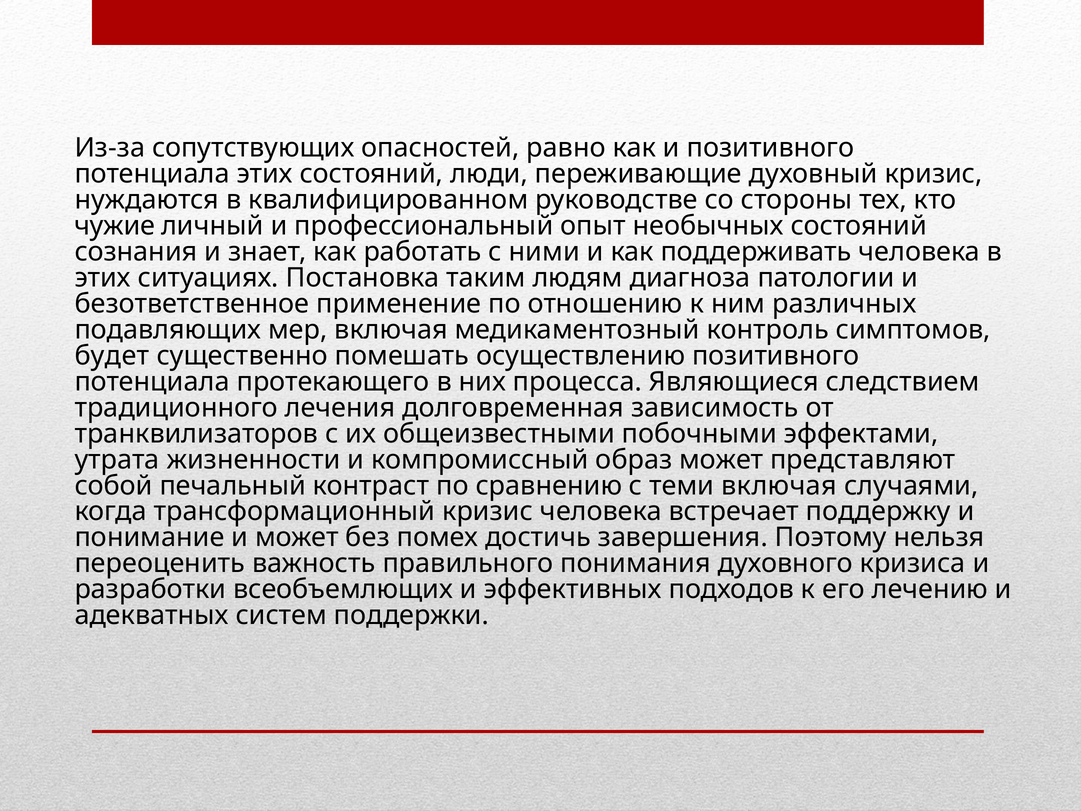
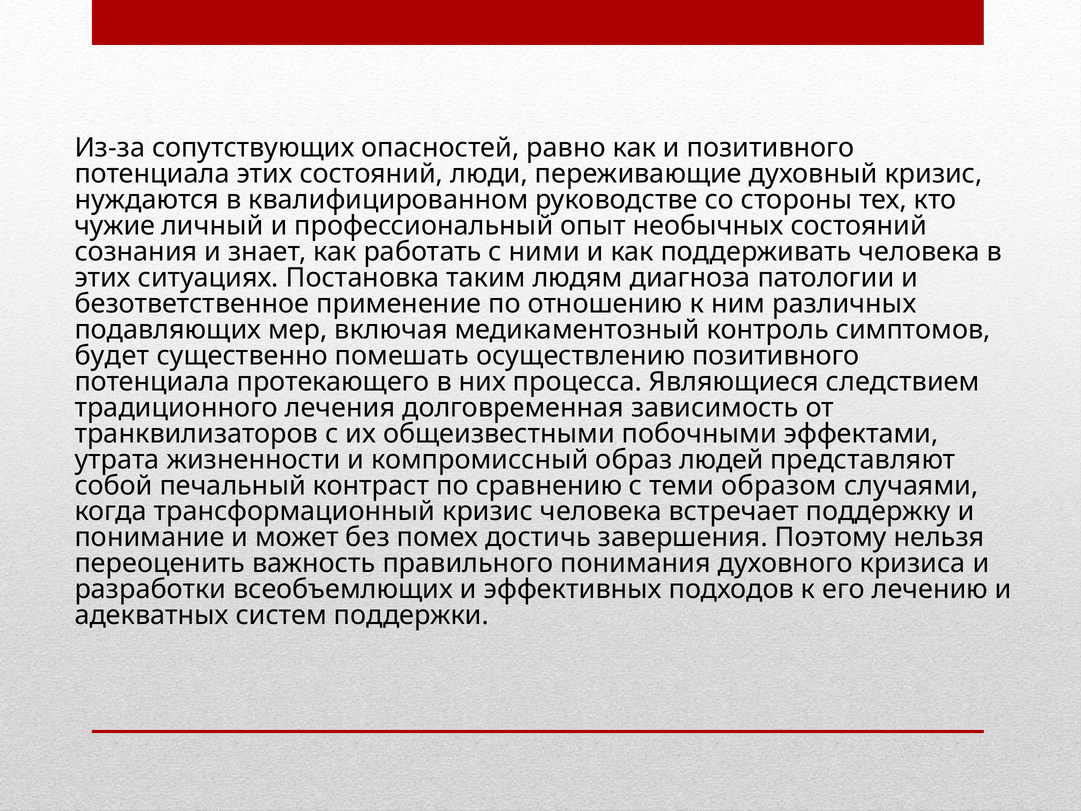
образ может: может -> людей (721, 459)
теми включая: включая -> образом (779, 485)
